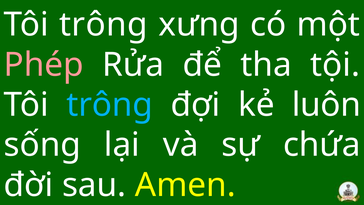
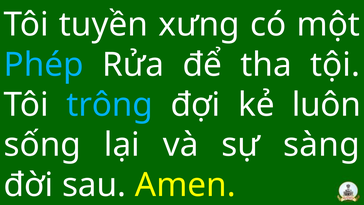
trông: trông -> tuyền (103, 25)
Phép colour: pink -> light blue (44, 65)
chứa: chứa -> sàng (322, 145)
